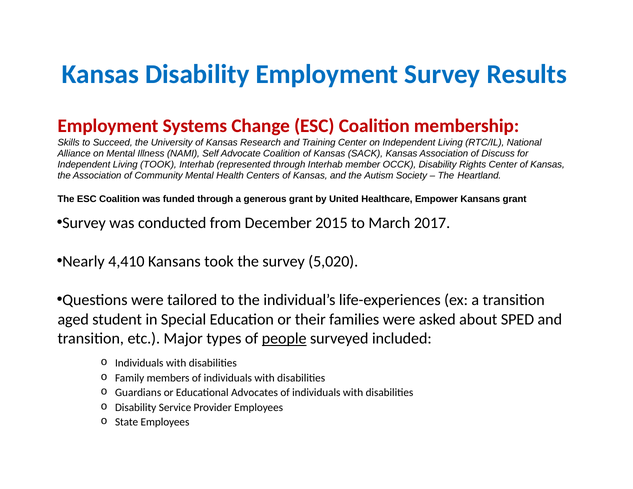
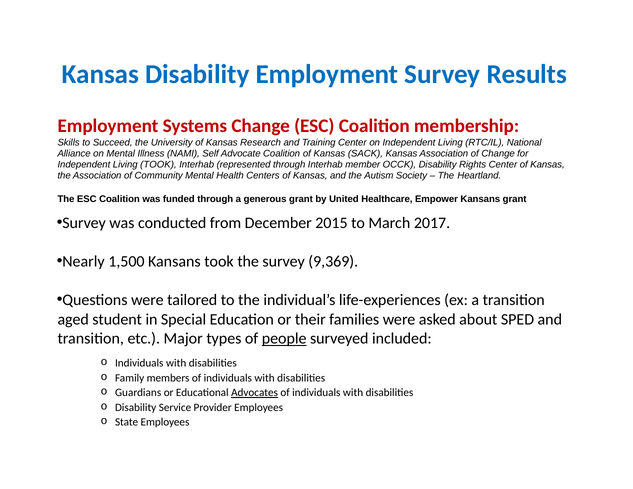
of Discuss: Discuss -> Change (498, 154)
4,410: 4,410 -> 1,500 (126, 262)
5,020: 5,020 -> 9,369 (333, 262)
Advocates underline: none -> present (255, 393)
